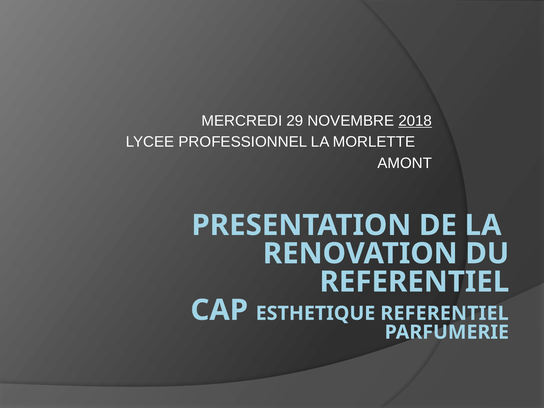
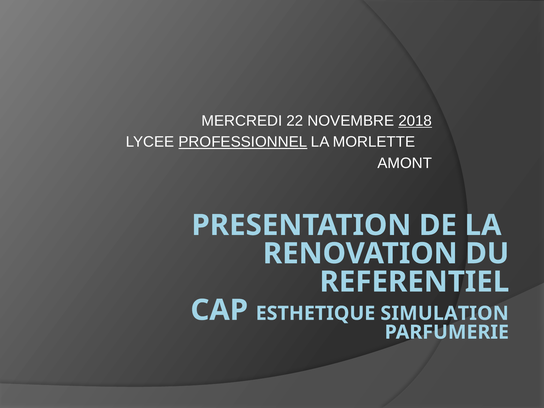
29: 29 -> 22 (295, 121)
PROFESSIONNEL underline: none -> present (243, 142)
ESTHETIQUE REFERENTIEL: REFERENTIEL -> SIMULATION (445, 313)
